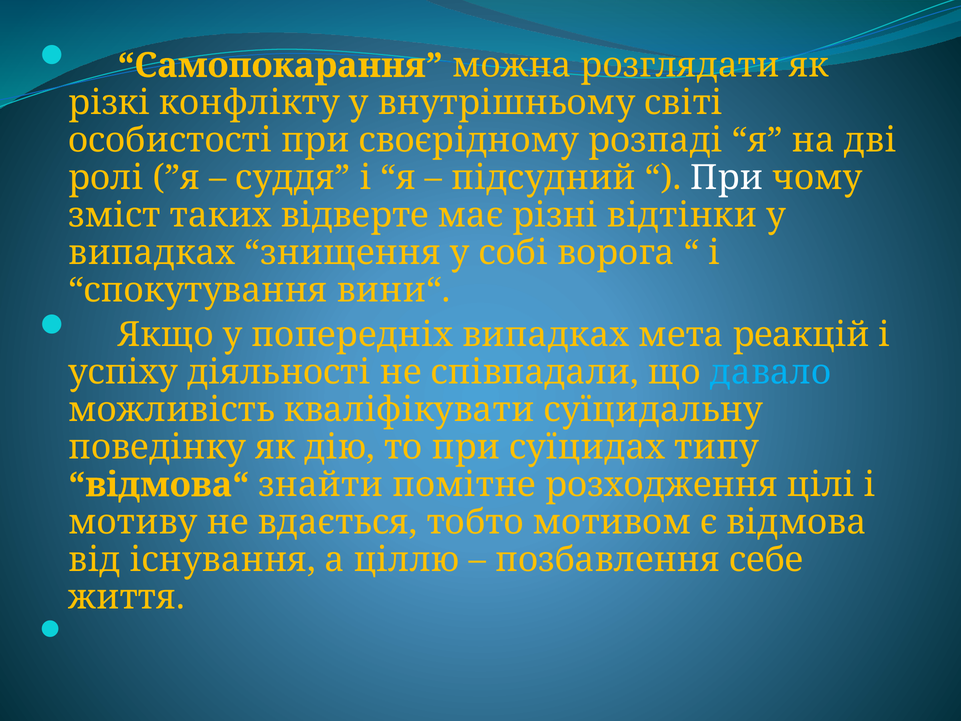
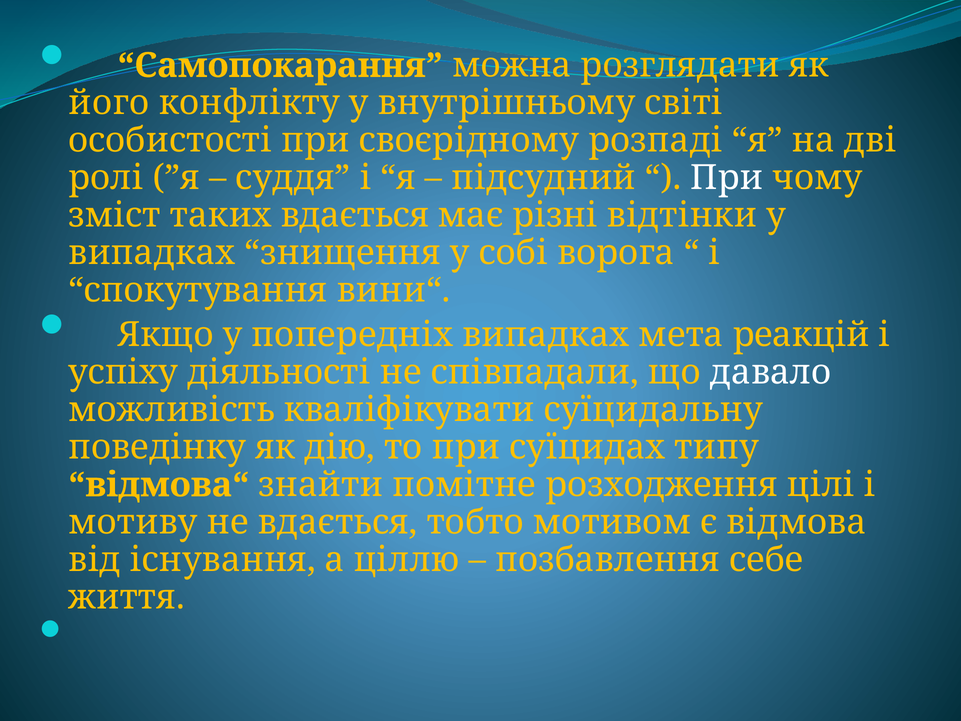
різкі: різкі -> його (109, 103)
таких відверте: відверте -> вдається (355, 215)
давало colour: light blue -> white (771, 372)
